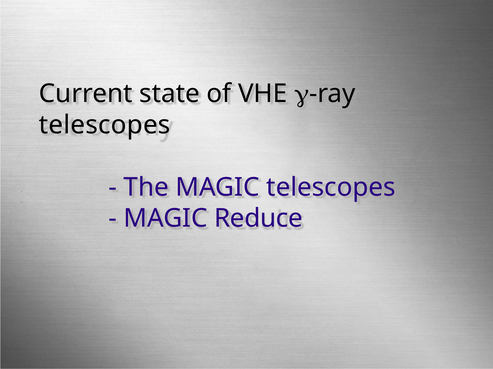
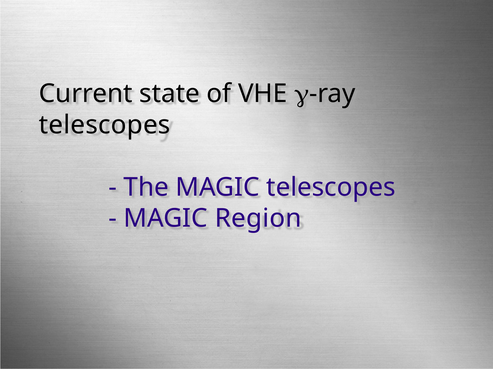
Reduce: Reduce -> Region (258, 219)
